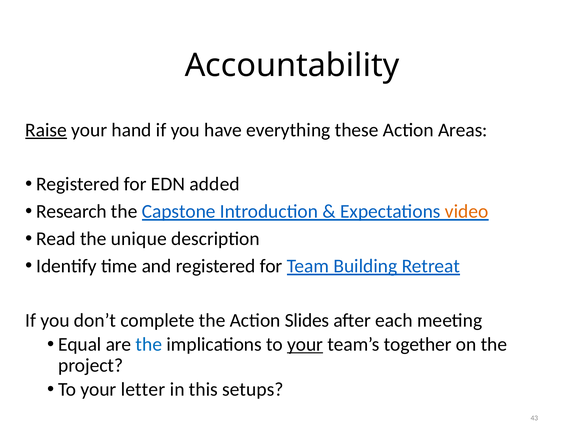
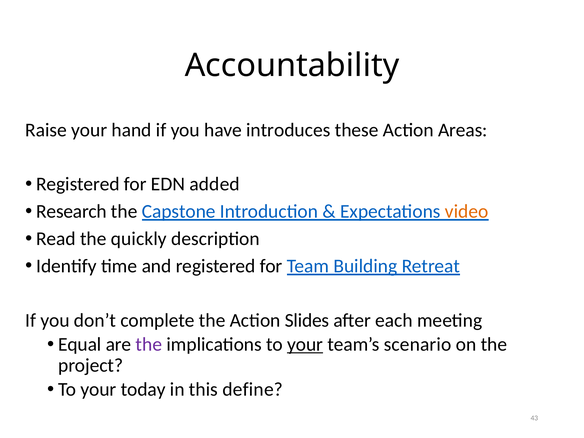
Raise underline: present -> none (46, 130)
everything: everything -> introduces (288, 130)
unique: unique -> quickly (139, 239)
the colour: blue -> purple (149, 344)
together: together -> scenario (418, 344)
letter: letter -> today (143, 390)
setups: setups -> define (253, 390)
